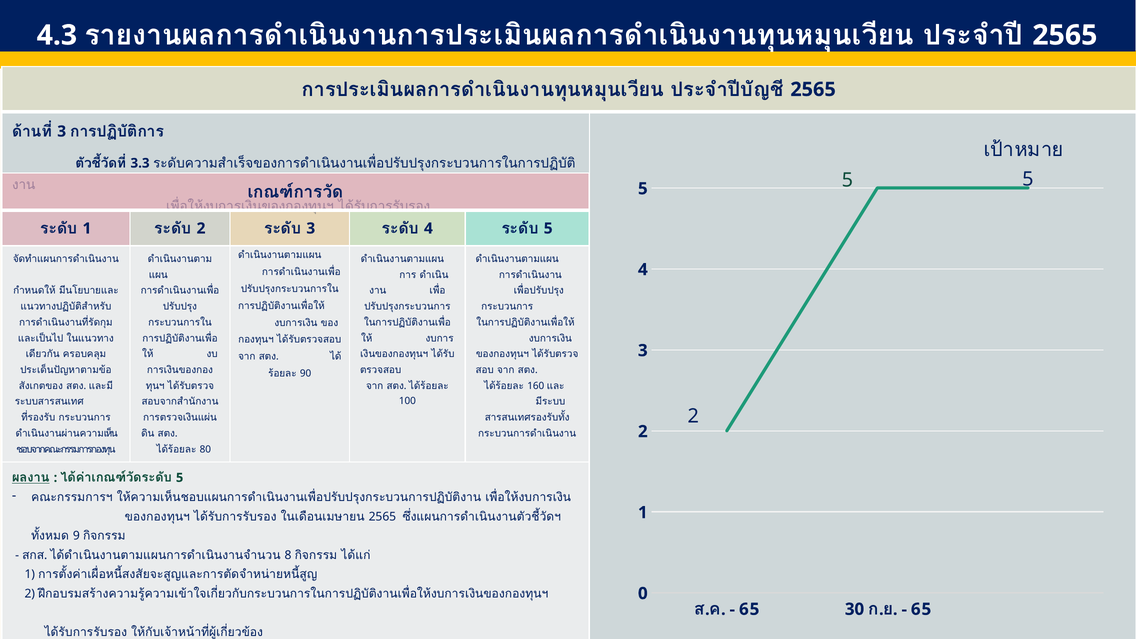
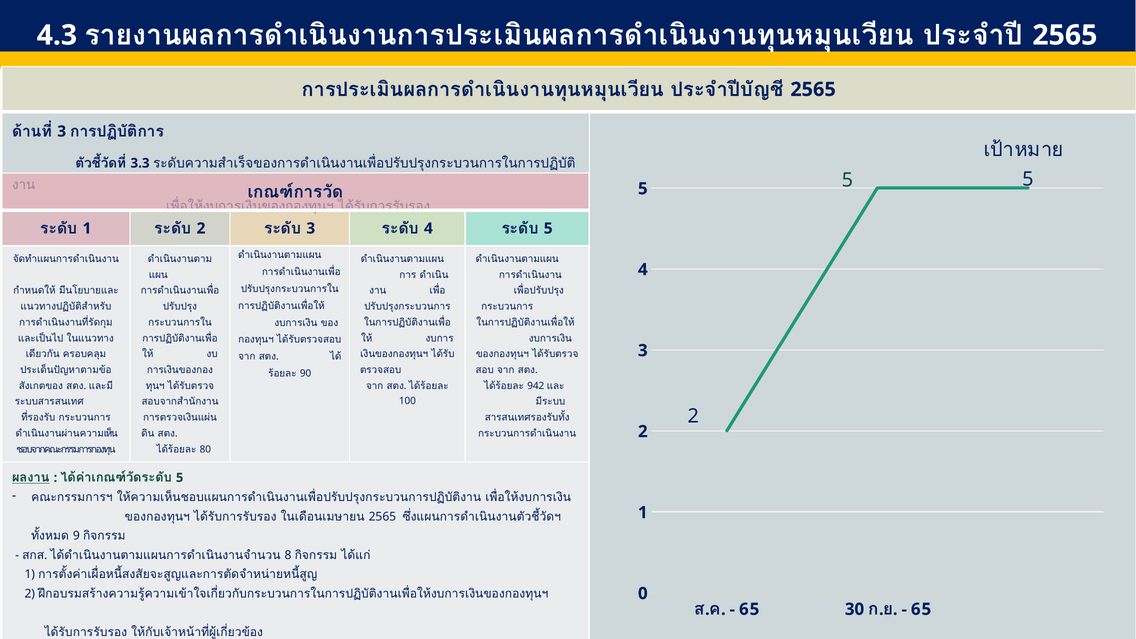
160: 160 -> 942 (536, 386)
